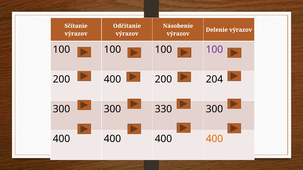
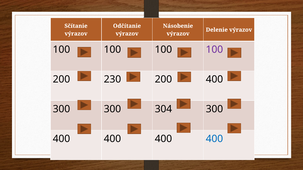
200 400: 400 -> 230 (112, 80)
200 204: 204 -> 400 (214, 80)
330: 330 -> 304 (163, 109)
400 colour: orange -> blue (214, 139)
